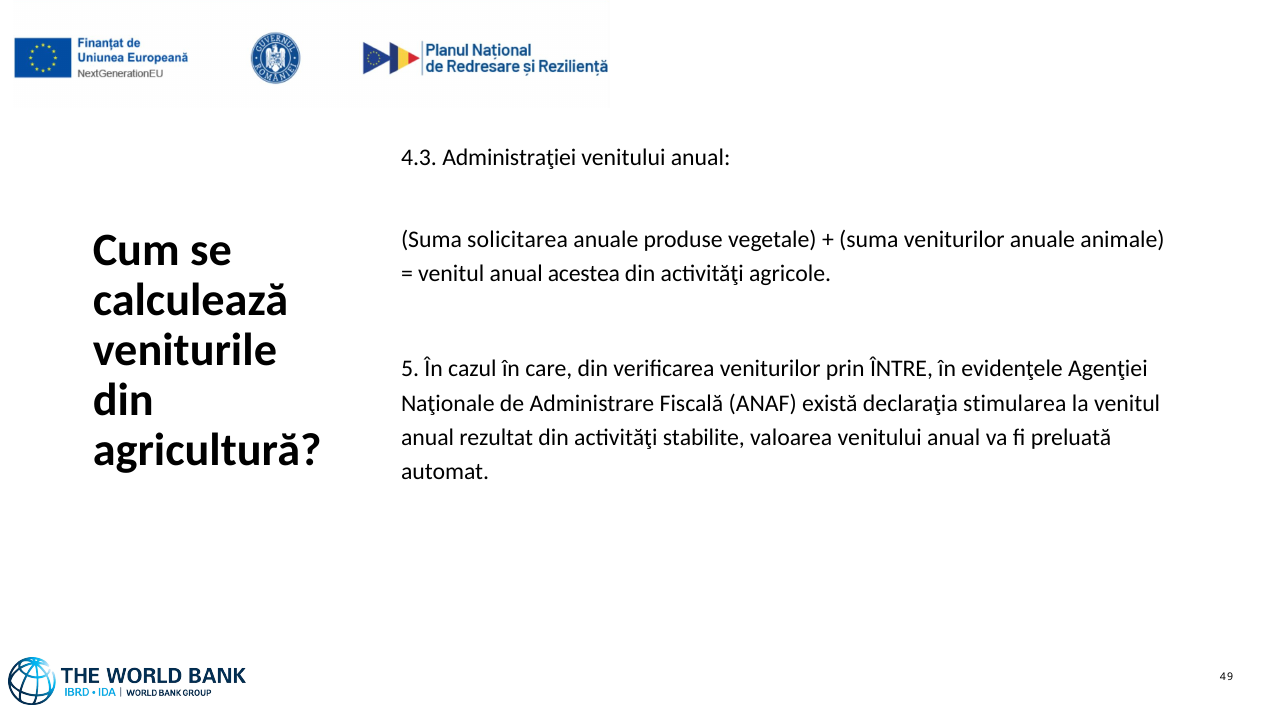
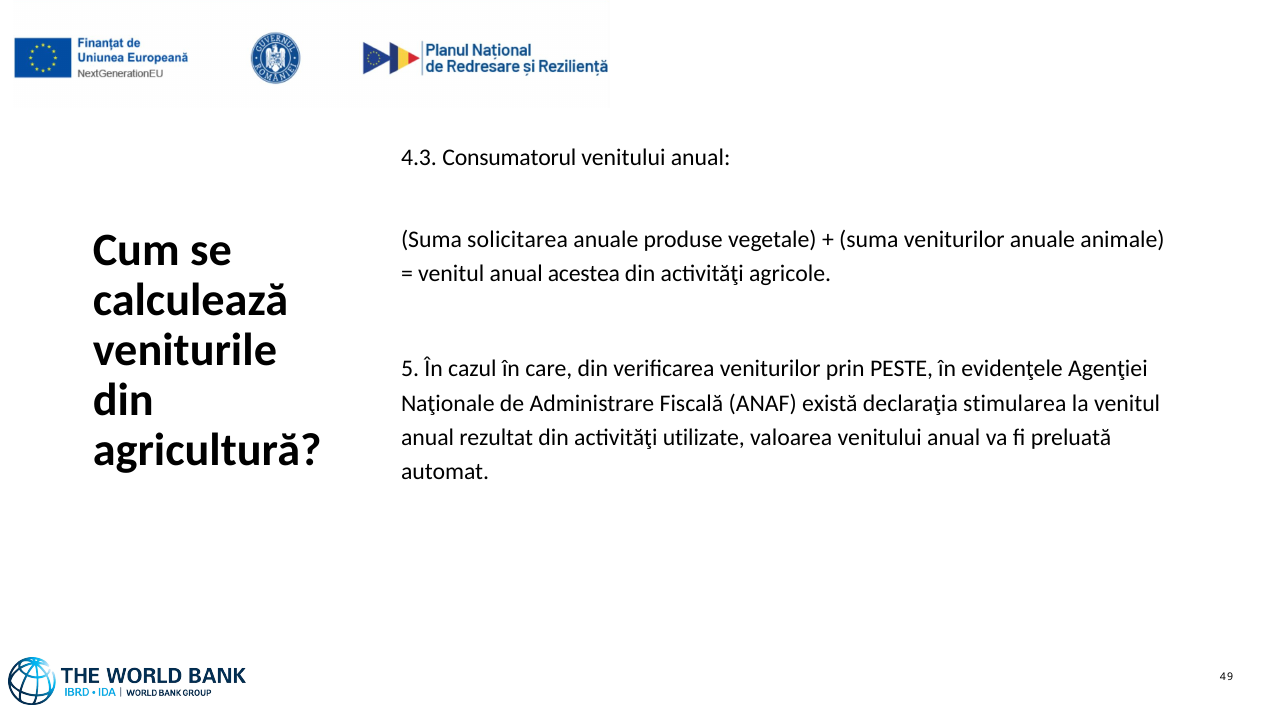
Administraţiei: Administraţiei -> Consumatorul (509, 158)
ÎNTRE: ÎNTRE -> PESTE (902, 369)
stabilite: stabilite -> utilizate (704, 437)
